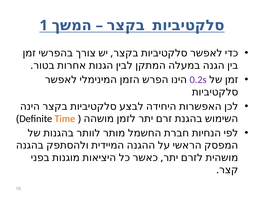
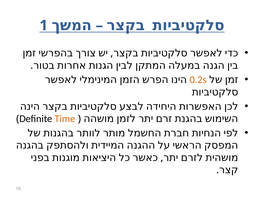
0.2s colour: purple -> orange (198, 80)
